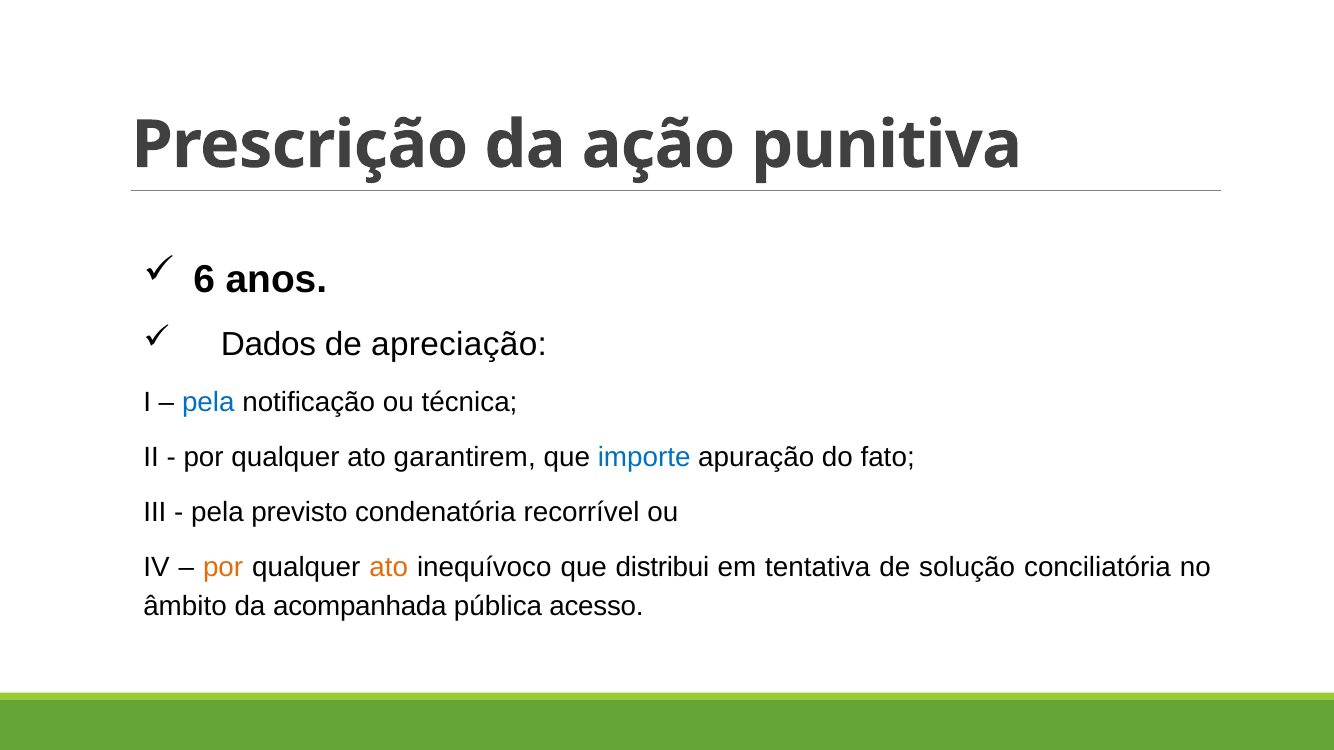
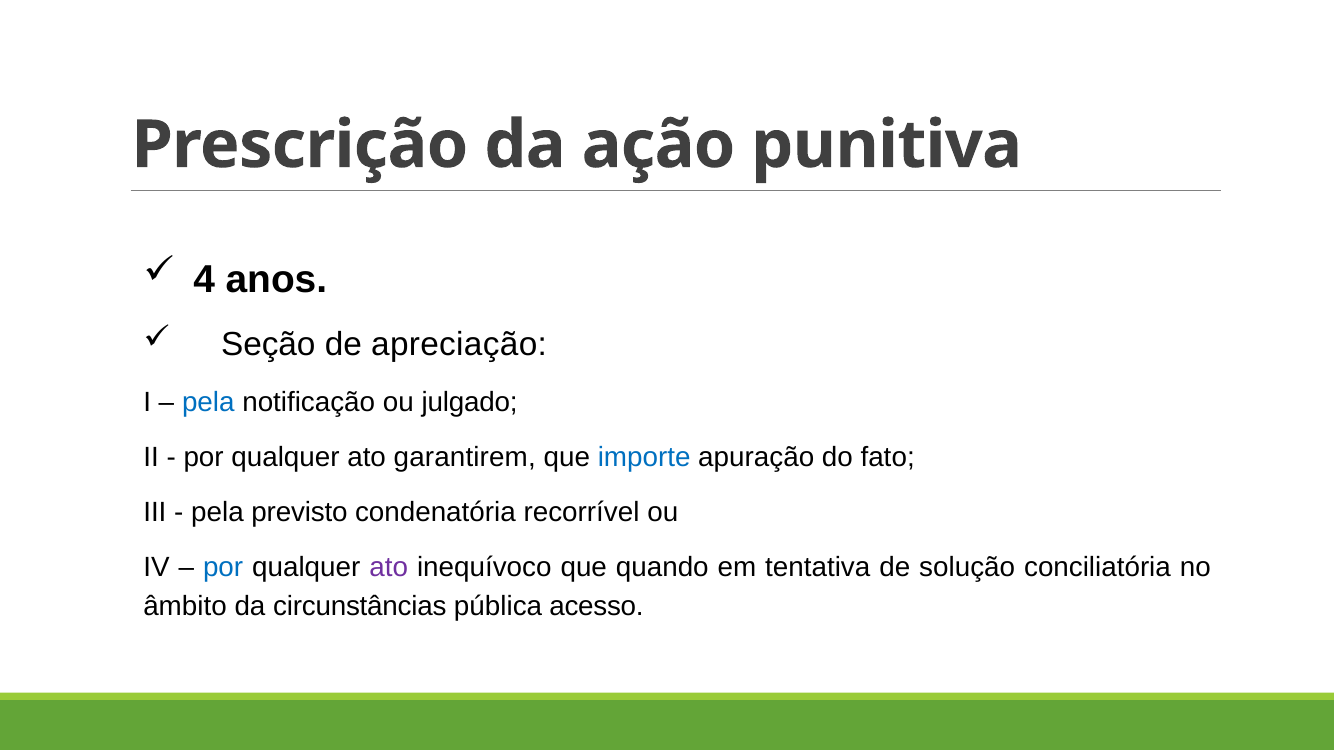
6: 6 -> 4 (204, 279)
Dados: Dados -> Seção (268, 345)
técnica: técnica -> julgado (470, 403)
por colour: orange -> blue (223, 568)
ato colour: orange -> purple (389, 568)
distribui: distribui -> quando (662, 568)
acompanhada: acompanhada -> circunstâncias (360, 606)
